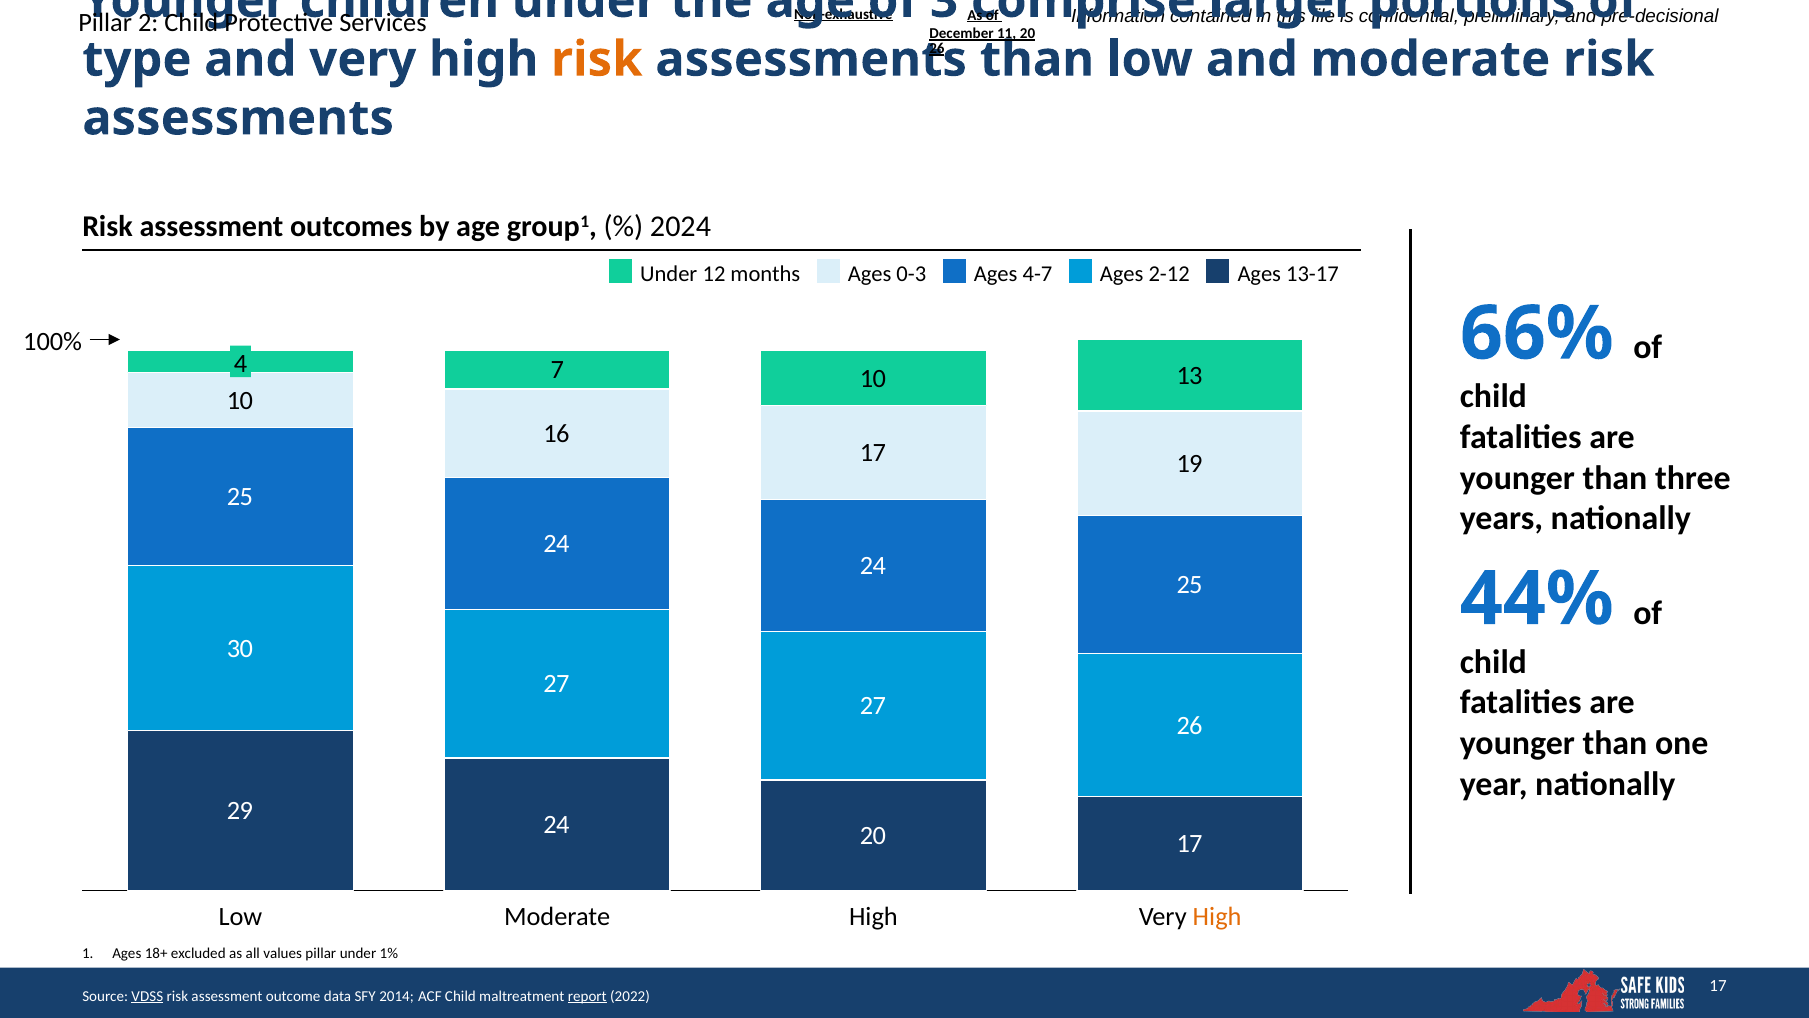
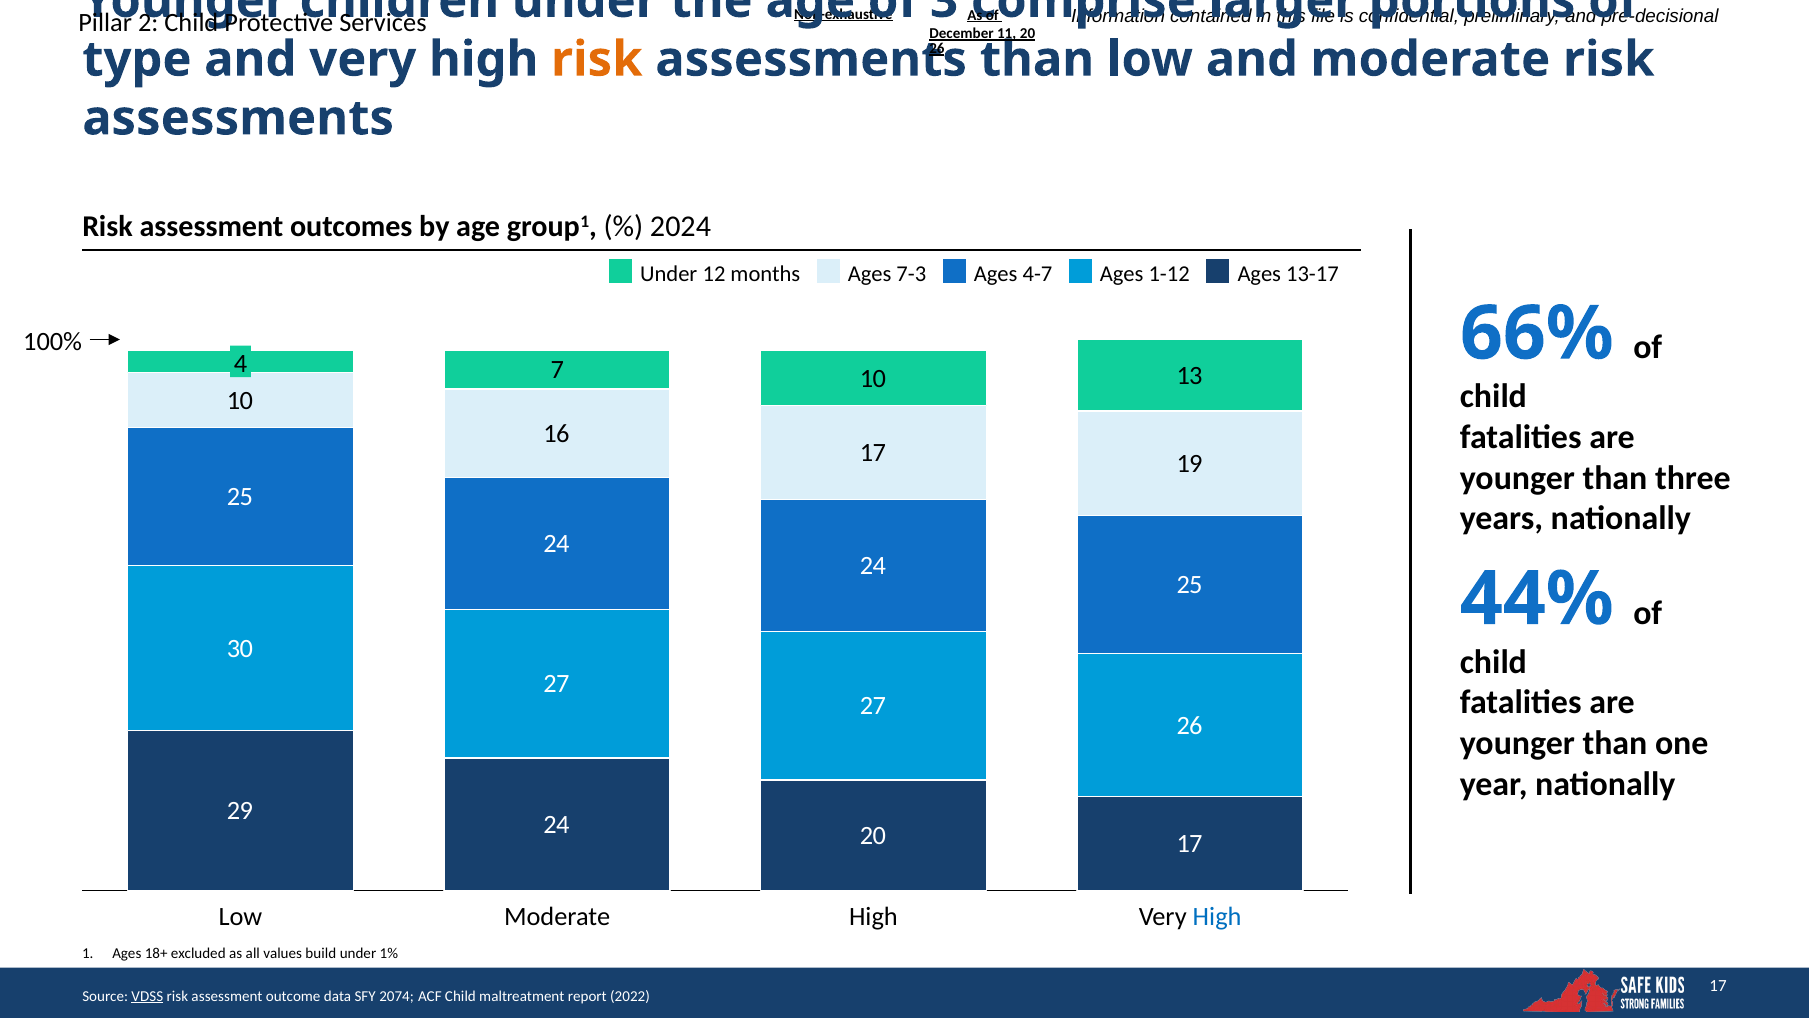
0-3: 0-3 -> 7-3 (911, 273)
2-12: 2-12 -> 1-12 (1169, 273)
High colour: orange -> blue (1217, 917)
pillar: pillar -> build (321, 953)
2014: 2014 -> 2074 (397, 996)
report underline: present -> none (587, 996)
